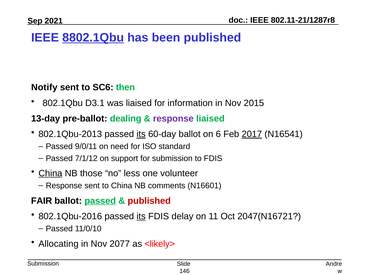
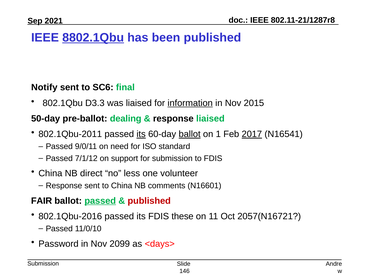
then: then -> final (125, 87)
D3.1: D3.1 -> D3.3 (95, 103)
information underline: none -> present (190, 103)
13-day: 13-day -> 50-day (46, 118)
response colour: purple -> black (173, 118)
802.1Qbu-2013: 802.1Qbu-2013 -> 802.1Qbu-2011 (70, 134)
ballot underline: none -> present (190, 134)
6: 6 -> 1 (218, 134)
China underline: present -> none (50, 173)
those: those -> direct (91, 173)
its underline: present -> none (141, 216)
delay: delay -> these (183, 216)
2047(N16721: 2047(N16721 -> 2057(N16721 (269, 216)
Allocating: Allocating -> Password (59, 243)
2077: 2077 -> 2099 (120, 243)
<likely>: <likely> -> <days> (160, 243)
